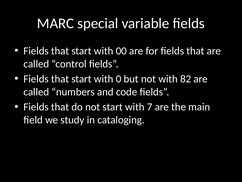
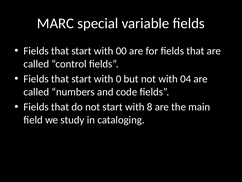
82: 82 -> 04 (186, 79)
7: 7 -> 8 (150, 107)
